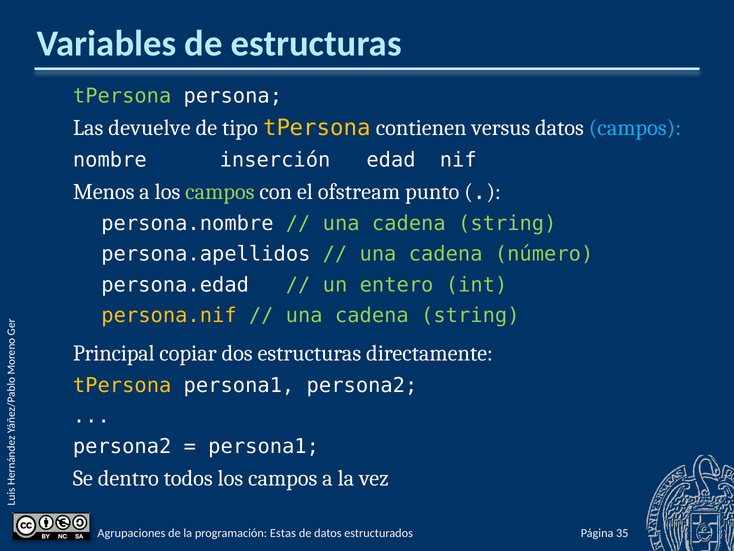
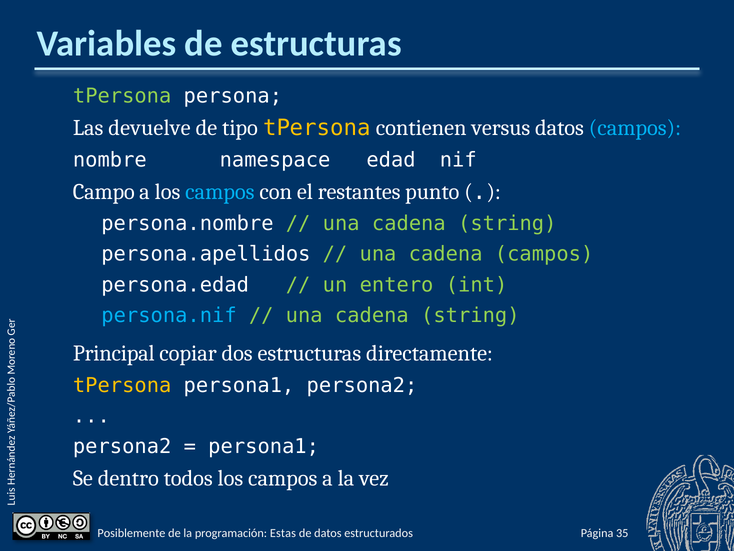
inserción: inserción -> namespace (275, 160)
Menos: Menos -> Campo (104, 192)
campos colour: light green -> light blue (220, 192)
ofstream: ofstream -> restantes (359, 192)
cadena número: número -> campos (544, 254)
persona.nif colour: yellow -> light blue (169, 315)
Agrupaciones: Agrupaciones -> Posiblemente (131, 533)
